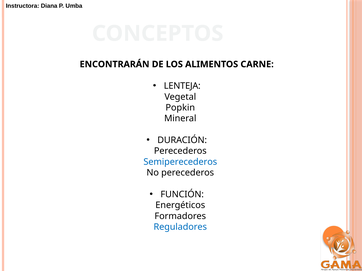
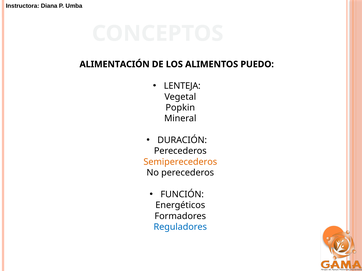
ENCONTRARÁN: ENCONTRARÁN -> ALIMENTACIÓN (115, 64)
CARNE: CARNE -> PUEDO (257, 64)
Semiperecederos colour: blue -> orange (180, 162)
